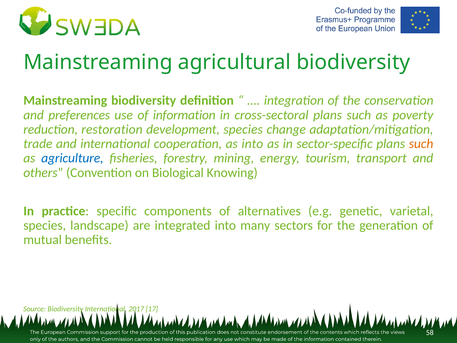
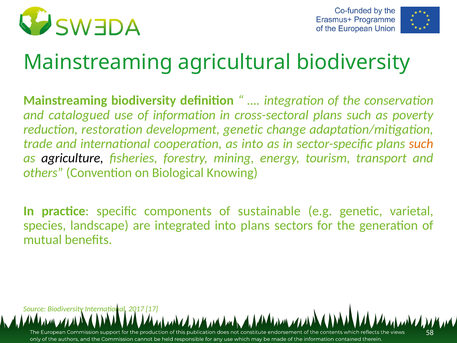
preferences: preferences -> catalogued (79, 115)
development species: species -> genetic (243, 129)
agriculture colour: blue -> black (72, 158)
alternatives: alternatives -> sustainable (269, 211)
into many: many -> plans (255, 225)
